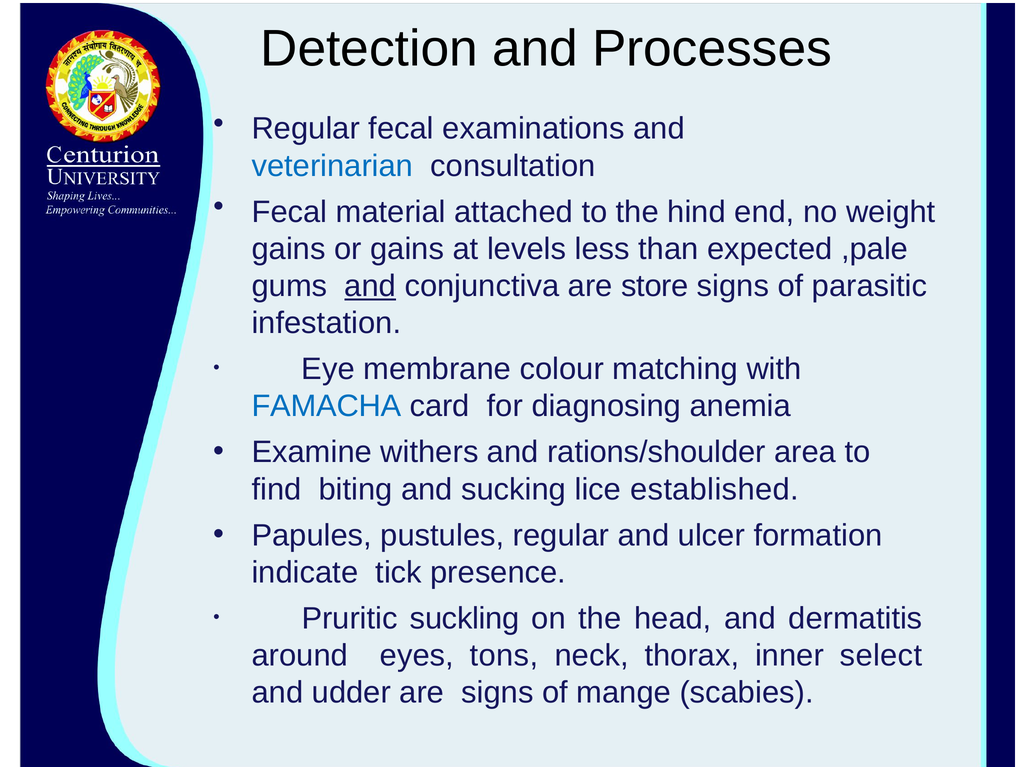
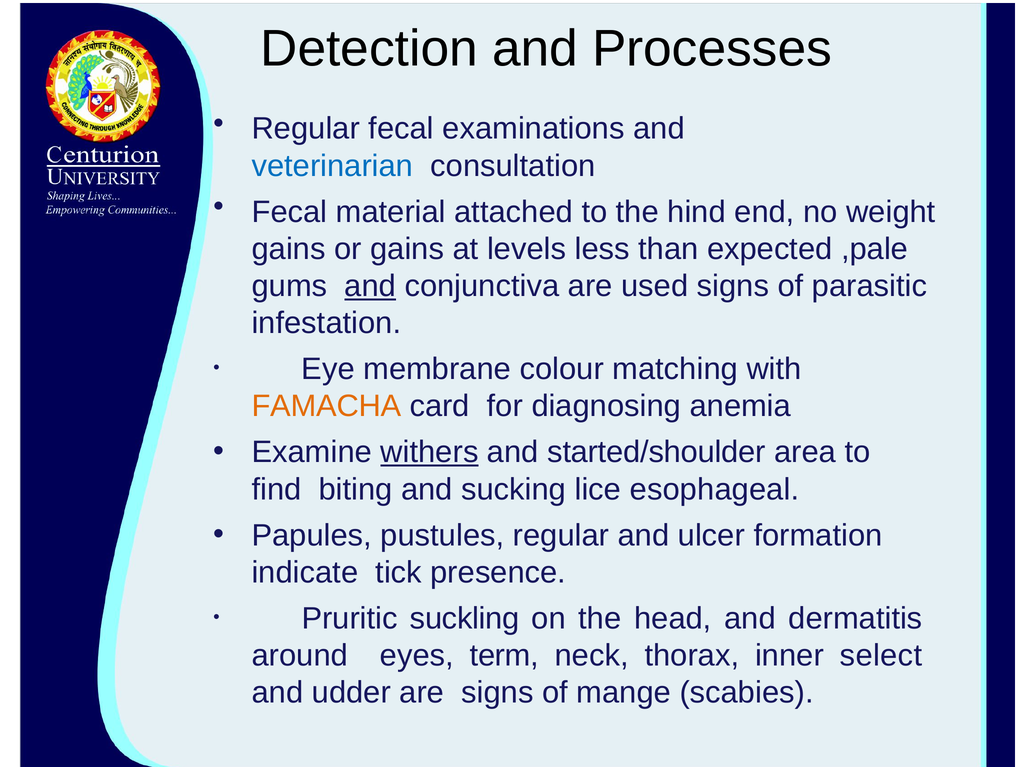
store: store -> used (655, 286)
FAMACHA colour: blue -> orange (326, 406)
withers underline: none -> present (429, 452)
rations/shoulder: rations/shoulder -> started/shoulder (657, 452)
established: established -> esophageal (715, 489)
tons: tons -> term (504, 656)
